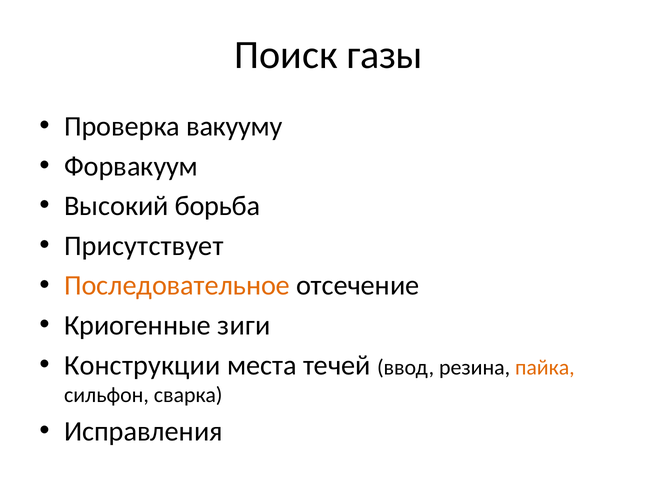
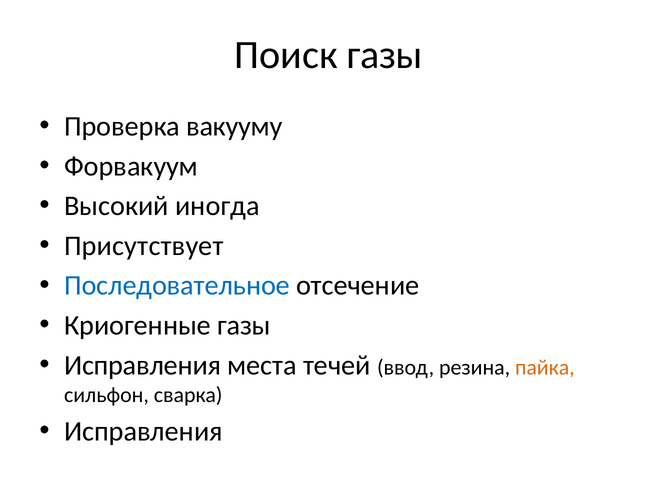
борьба: борьба -> иногда (217, 206)
Последовательное colour: orange -> blue (177, 286)
Криогенные зиги: зиги -> газы (244, 325)
Конструкции: Конструкции -> Исправления (143, 365)
